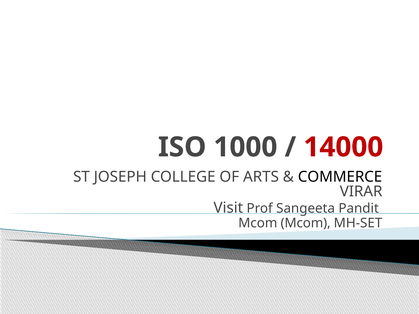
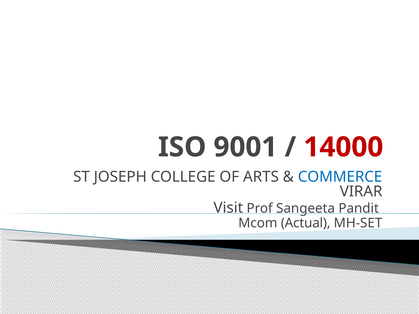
1000: 1000 -> 9001 (245, 147)
COMMERCE colour: black -> blue (340, 177)
Mcom Mcom: Mcom -> Actual (306, 223)
